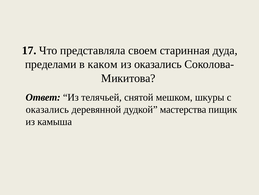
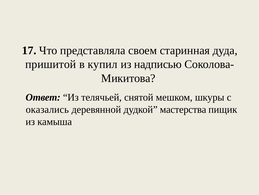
пределами: пределами -> пришитой (51, 64)
каком: каком -> купил (103, 64)
из оказались: оказались -> надписью (158, 64)
